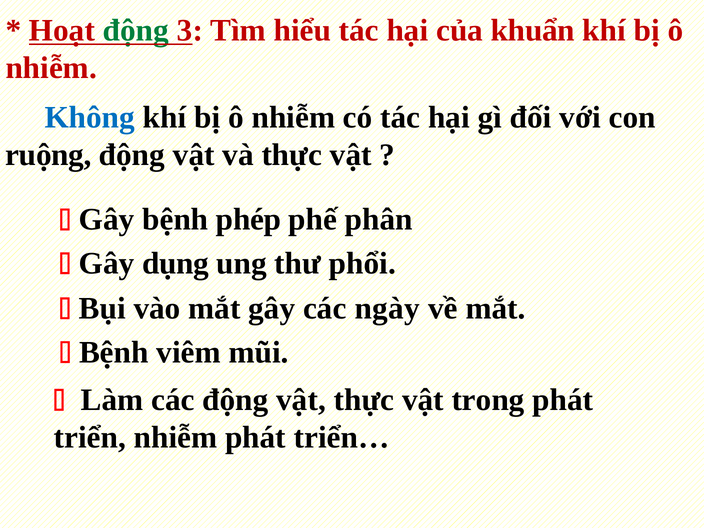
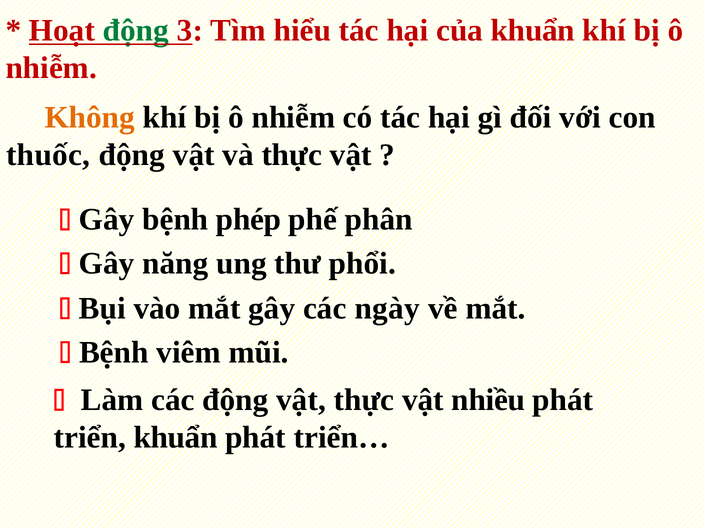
Không colour: blue -> orange (90, 118)
ruộng: ruộng -> thuốc (48, 155)
dụng: dụng -> năng (175, 263)
trong: trong -> nhiều (488, 400)
triển nhiễm: nhiễm -> khuẩn (176, 437)
